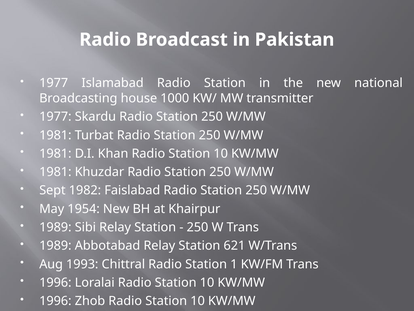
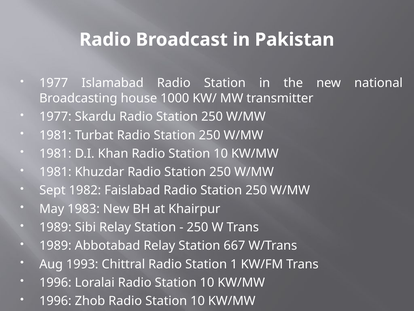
1954: 1954 -> 1983 (84, 209)
621: 621 -> 667 (234, 245)
